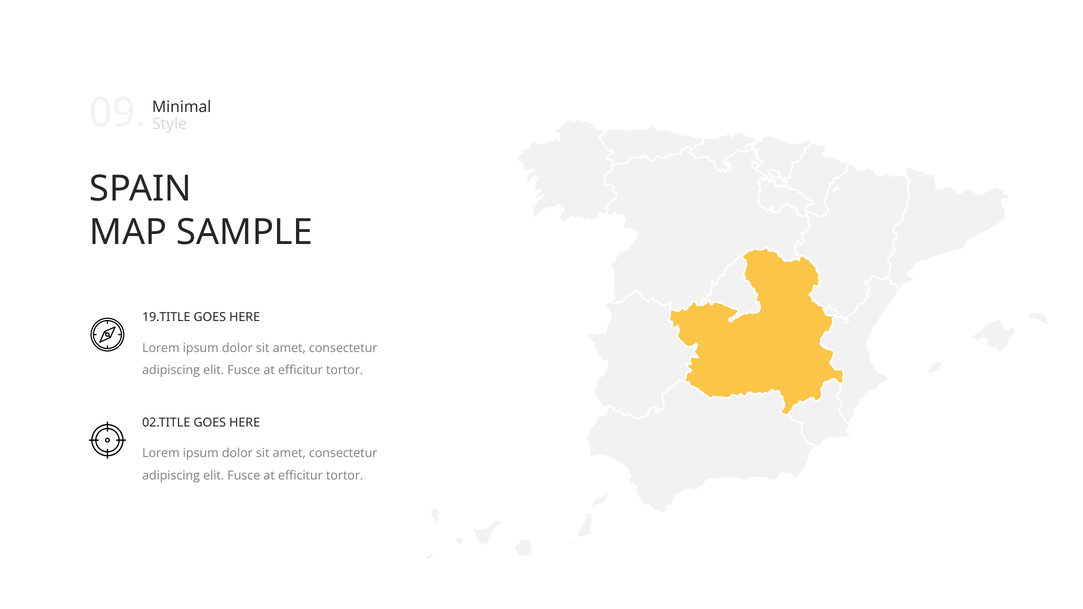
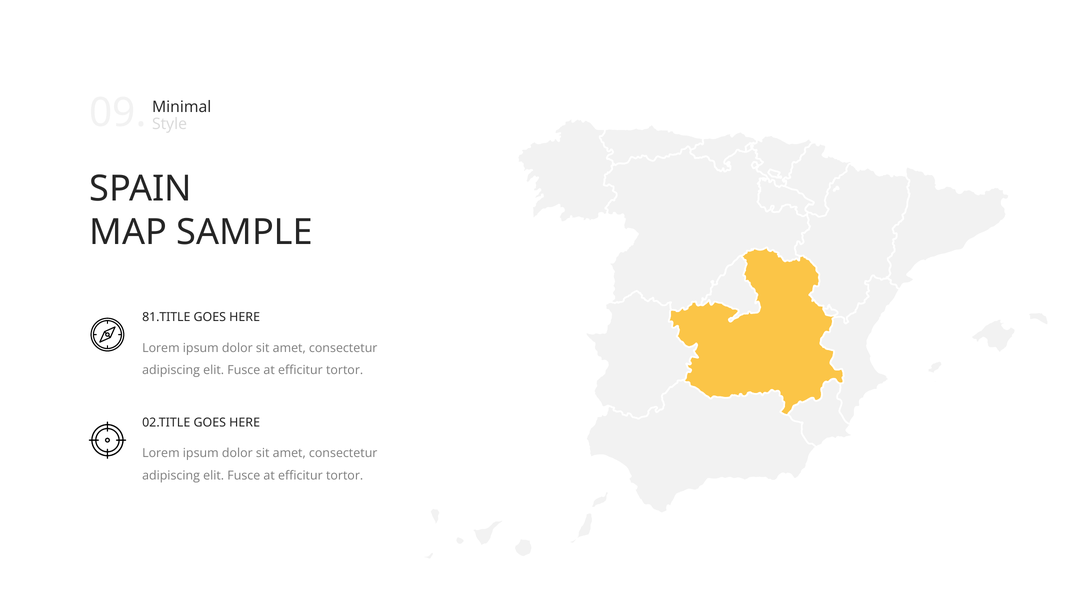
19.TITLE: 19.TITLE -> 81.TITLE (166, 317)
